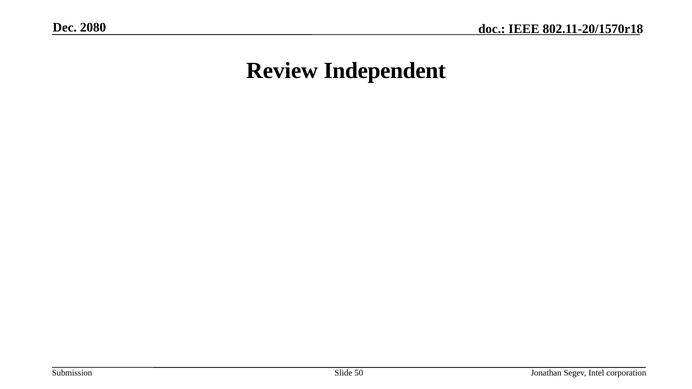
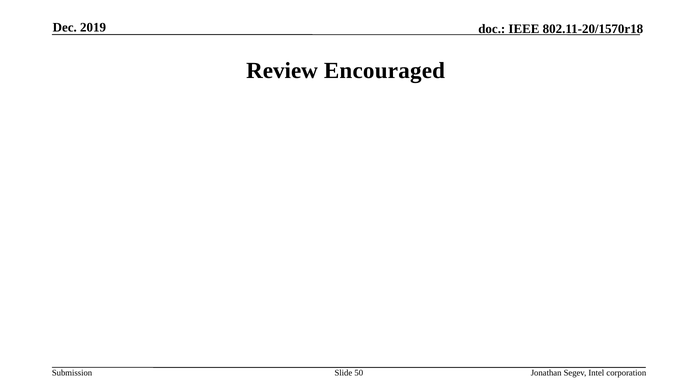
2080: 2080 -> 2019 (93, 28)
Independent: Independent -> Encouraged (384, 71)
